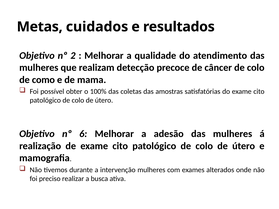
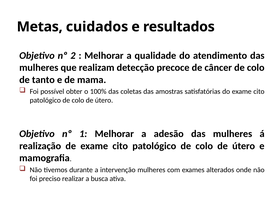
como: como -> tanto (43, 80)
6: 6 -> 1 (83, 134)
